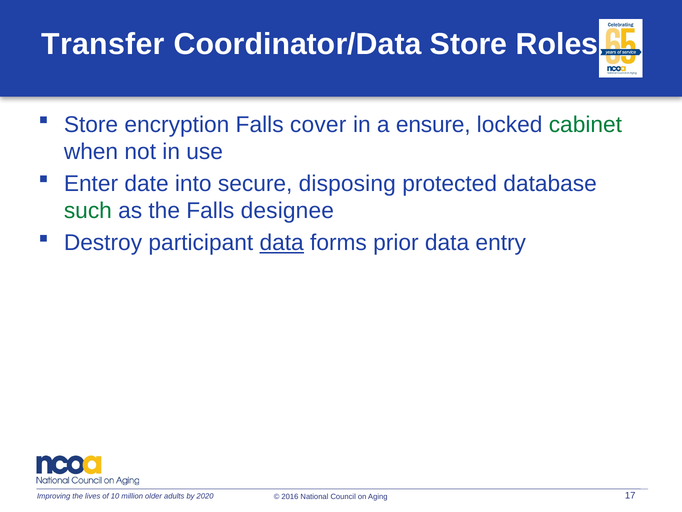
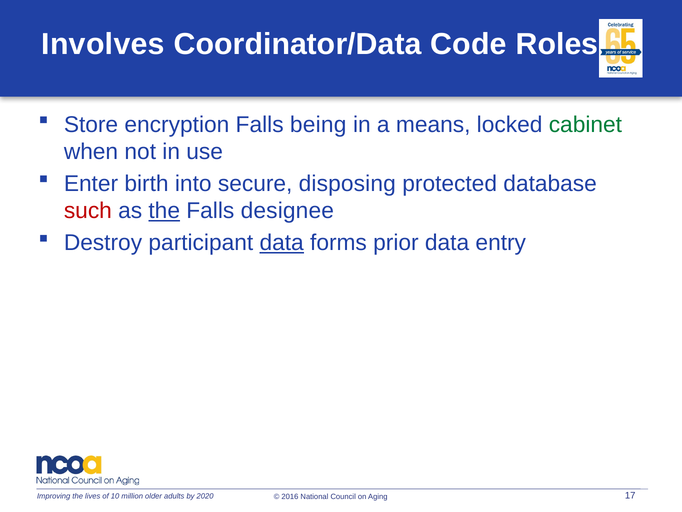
Transfer: Transfer -> Involves (103, 44)
Coordinator/Data Store: Store -> Code (468, 44)
cover: cover -> being (318, 124)
ensure: ensure -> means (433, 124)
date: date -> birth (147, 183)
such colour: green -> red (88, 211)
the underline: none -> present (164, 211)
